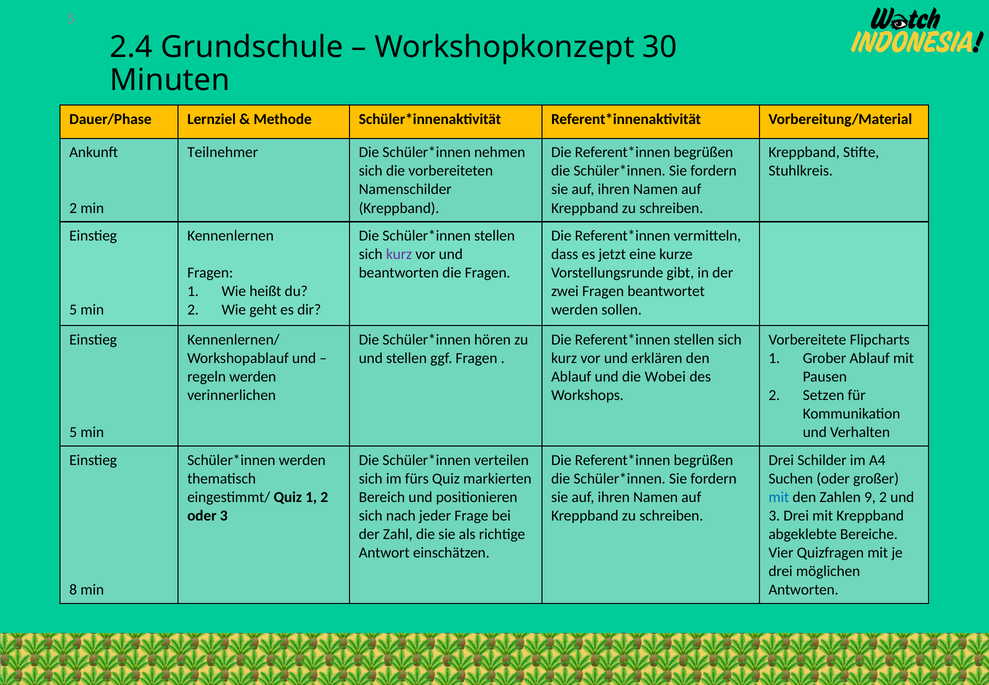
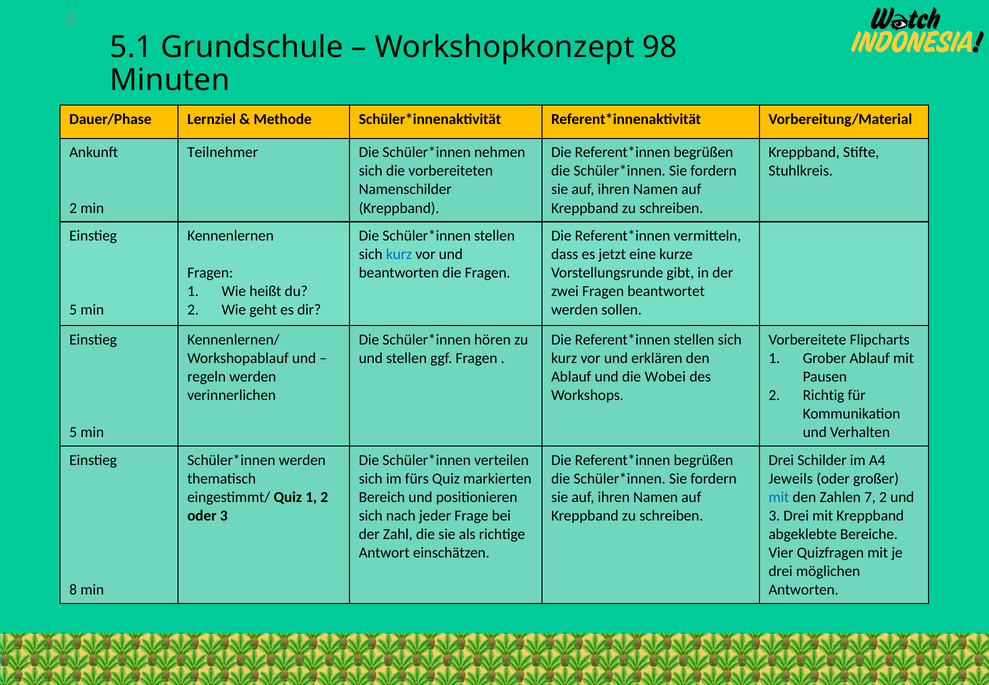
2.4: 2.4 -> 5.1 (131, 47)
30: 30 -> 98 (660, 47)
kurz colour: purple -> blue (399, 254)
Setzen: Setzen -> Richtig (824, 395)
Suchen: Suchen -> Jeweils (791, 478)
9: 9 -> 7 (870, 497)
